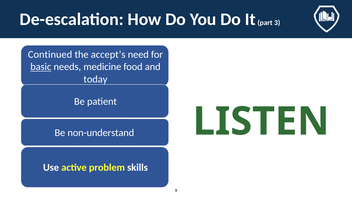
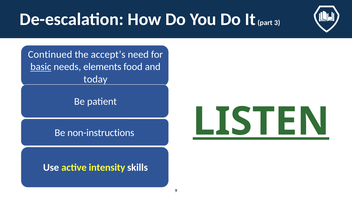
medicine: medicine -> elements (102, 67)
LISTEN underline: none -> present (261, 122)
non-understand: non-understand -> non-instructions (101, 133)
problem: problem -> intensity (107, 168)
